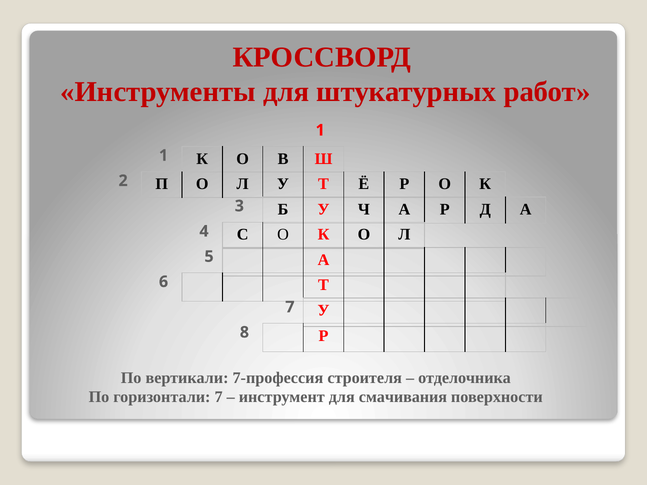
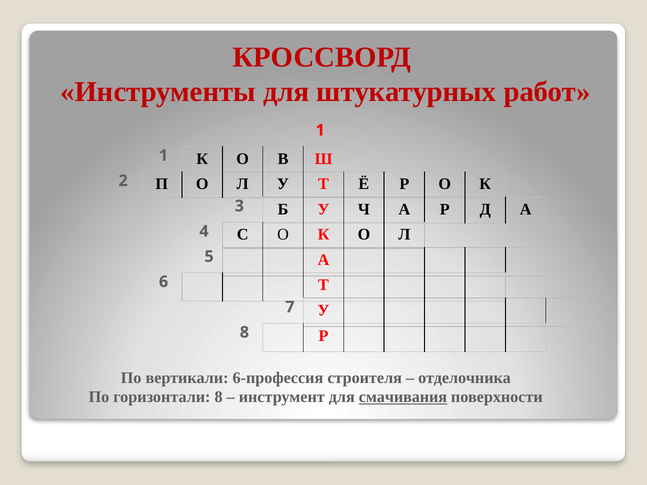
7-профессия: 7-профессия -> 6-профессия (278, 378)
горизонтали 7: 7 -> 8 (219, 397)
смачивания underline: none -> present (403, 397)
